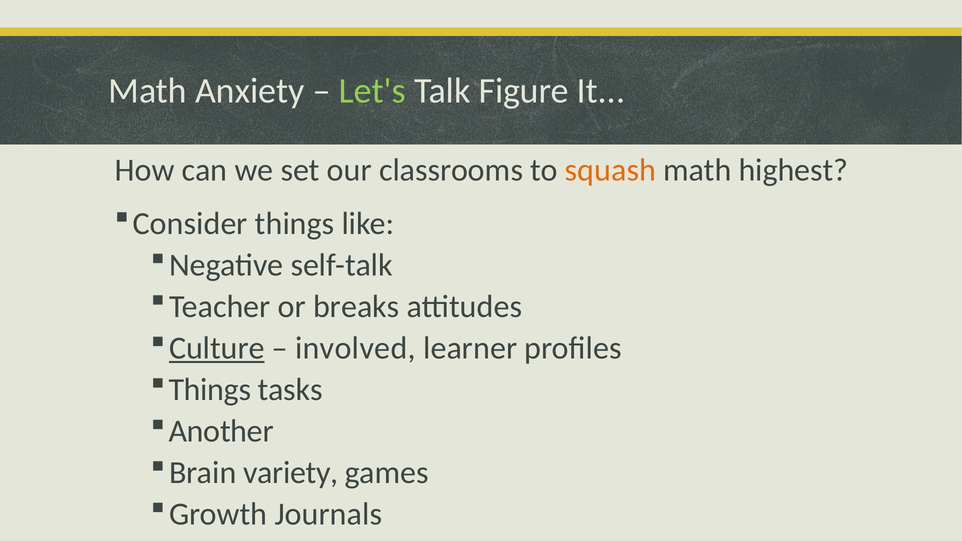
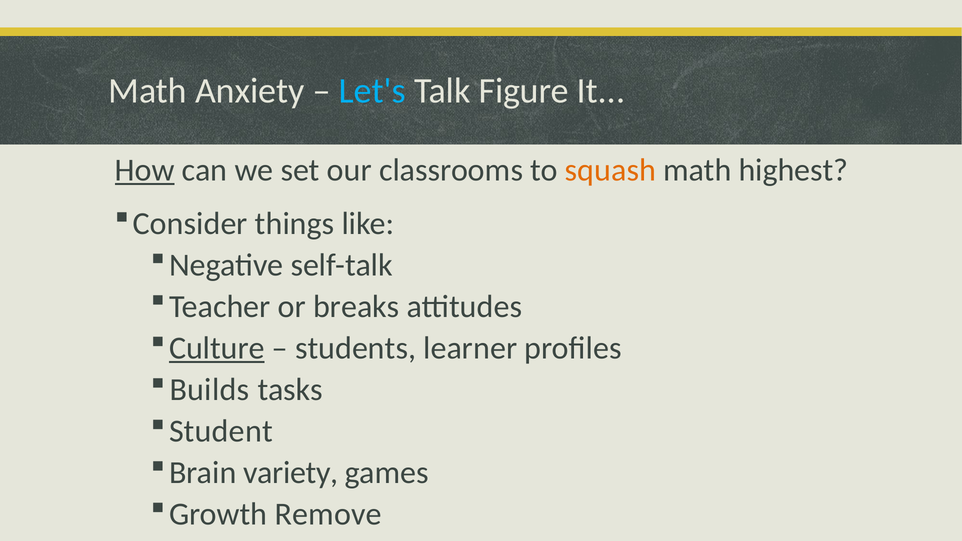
Let's colour: light green -> light blue (372, 91)
How underline: none -> present (145, 170)
involved: involved -> students (356, 348)
Things: Things -> Builds (210, 390)
Another: Another -> Student (221, 431)
Journals: Journals -> Remove (328, 514)
